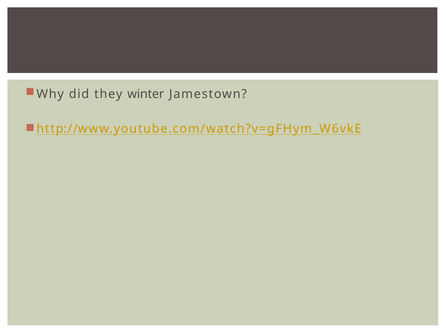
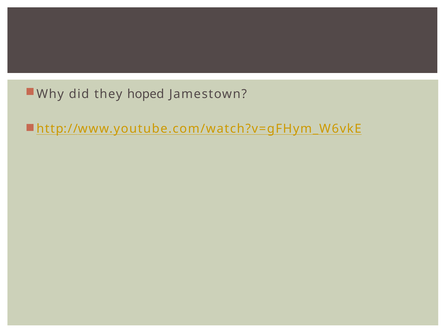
winter: winter -> hoped (146, 94)
